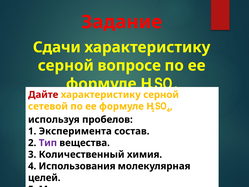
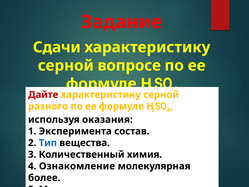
сетевой: сетевой -> разного (48, 106)
пробелов: пробелов -> оказания (107, 119)
Тип colour: purple -> blue (48, 143)
Использования: Использования -> Ознакомление (77, 166)
целей: целей -> более (44, 178)
